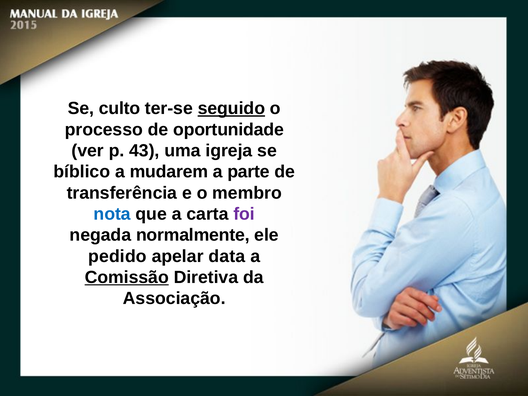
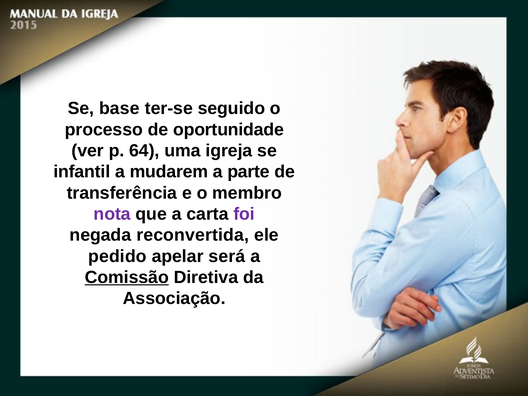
culto: culto -> base (119, 108)
seguido underline: present -> none (231, 108)
43: 43 -> 64 (144, 151)
bíblico: bíblico -> infantil (82, 172)
nota colour: blue -> purple (112, 214)
normalmente: normalmente -> reconvertida (193, 235)
data: data -> será (227, 256)
